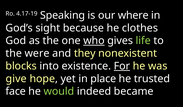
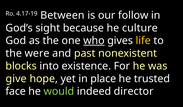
Speaking: Speaking -> Between (62, 15)
where: where -> follow (133, 15)
clothes: clothes -> culture (140, 28)
life colour: light green -> yellow (143, 41)
they: they -> past (85, 53)
For underline: present -> none (122, 66)
became: became -> director (134, 92)
